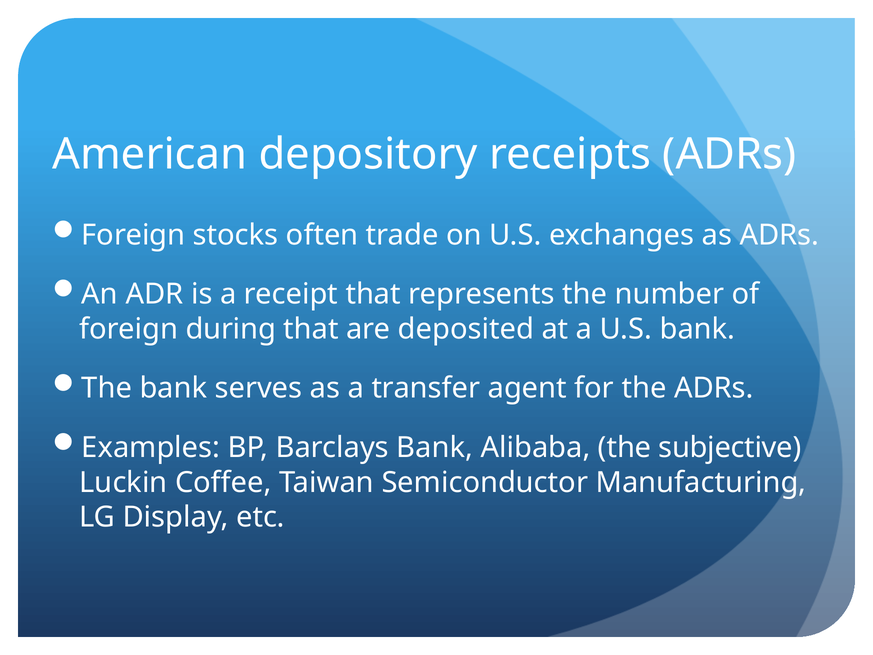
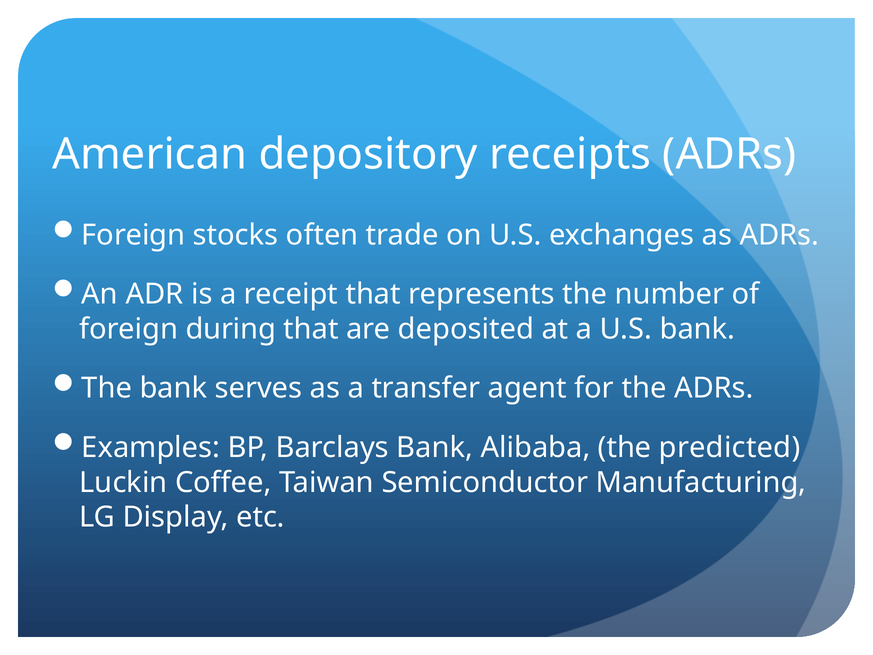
subjective: subjective -> predicted (730, 447)
